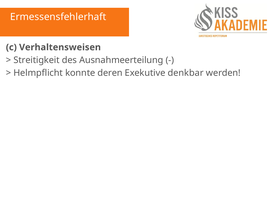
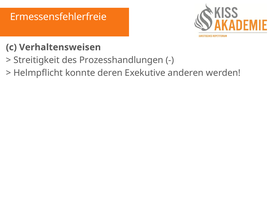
Ermessensfehlerhaft: Ermessensfehlerhaft -> Ermessensfehlerfreie (58, 17)
Ausnahmeerteilung: Ausnahmeerteilung -> Prozesshandlungen (121, 60)
denkbar: denkbar -> anderen (186, 73)
